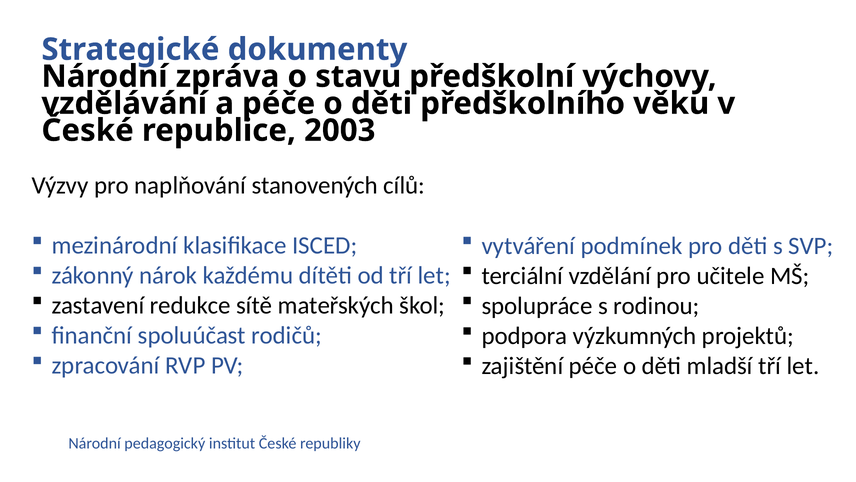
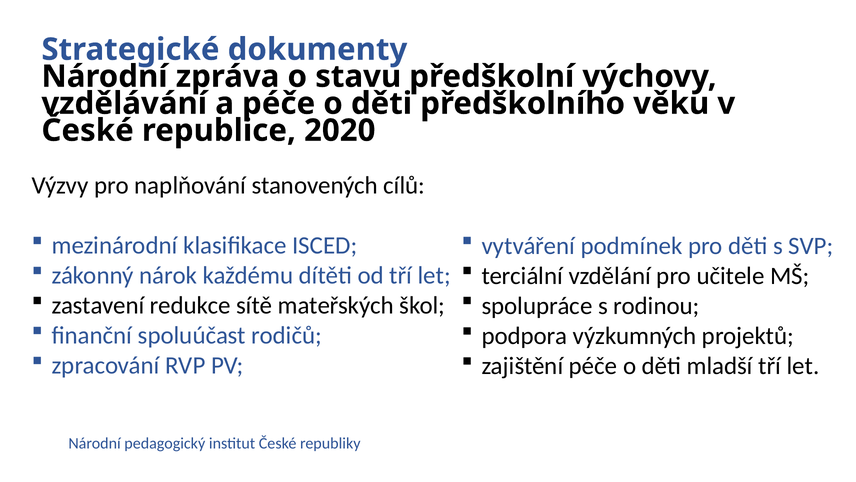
2003: 2003 -> 2020 (340, 130)
